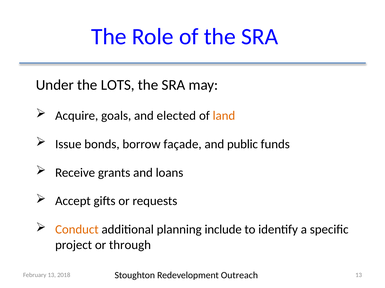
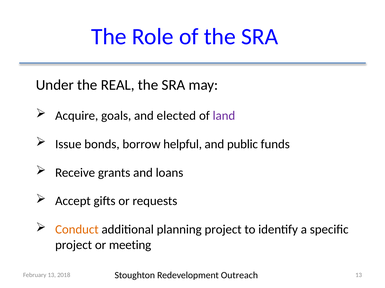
LOTS: LOTS -> REAL (118, 85)
land colour: orange -> purple (224, 116)
façade: façade -> helpful (183, 144)
planning include: include -> project (223, 230)
through: through -> meeting (130, 245)
